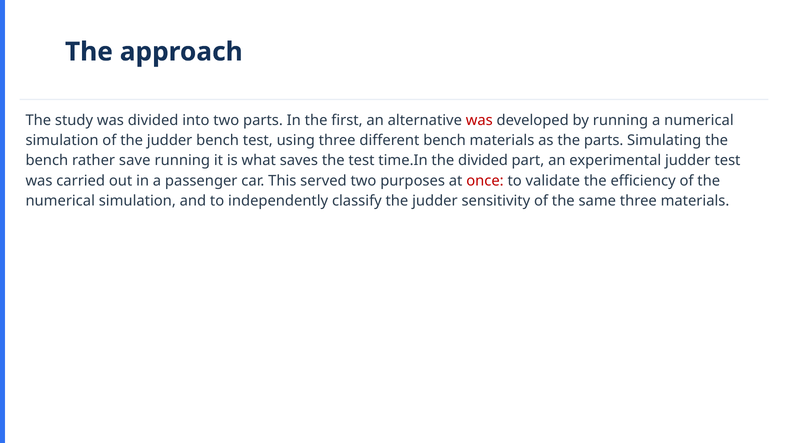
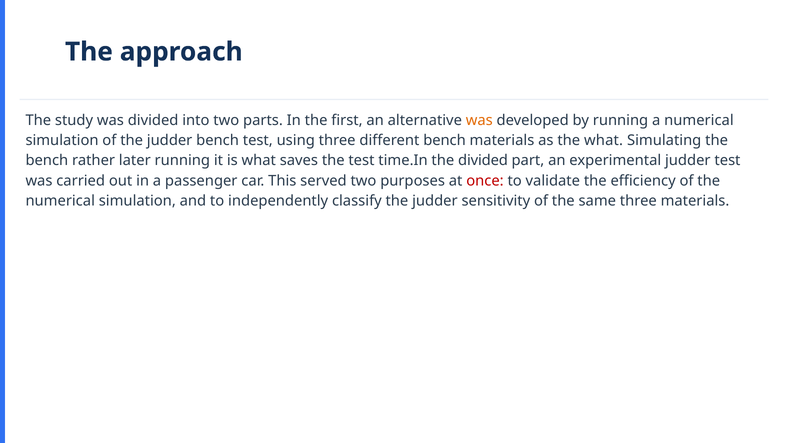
was colour: red -> orange (479, 120)
the parts: parts -> what (604, 141)
save: save -> later (135, 161)
